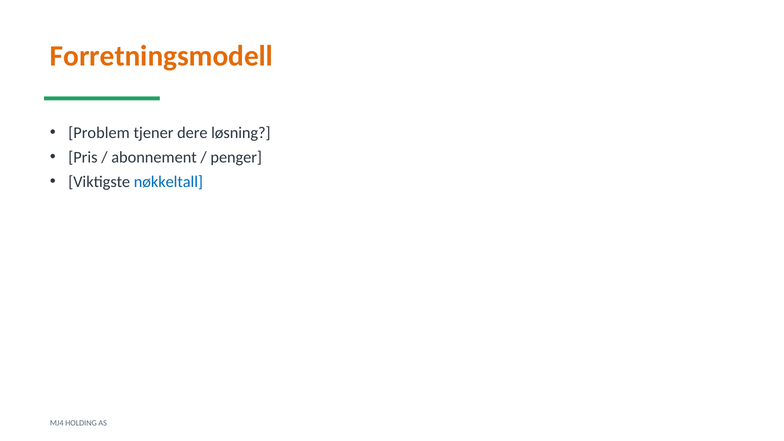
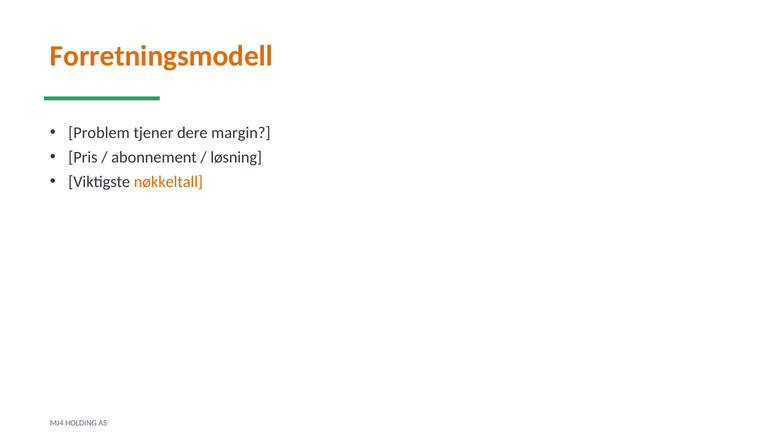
løsning: løsning -> margin (241, 133)
penger: penger -> løsning (236, 157)
nøkkeltall colour: blue -> orange (168, 182)
